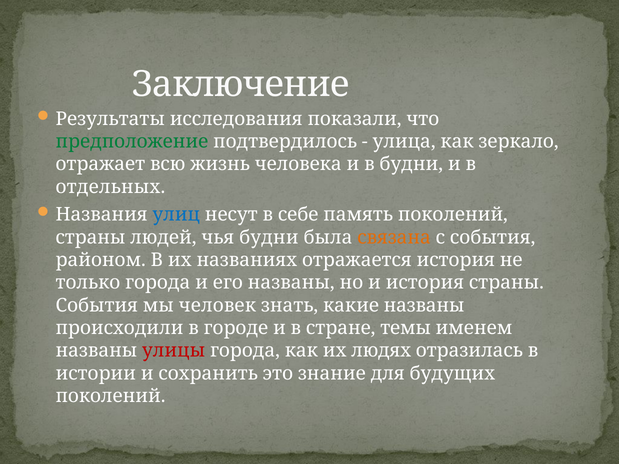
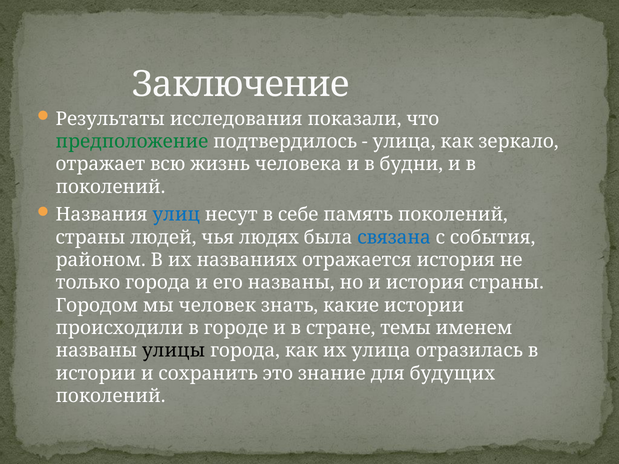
отдельных: отдельных -> поколений (111, 187)
чья будни: будни -> людях (269, 237)
связана colour: orange -> blue (394, 237)
События: События -> Городом (97, 306)
какие названы: названы -> истории (424, 306)
улицы colour: red -> black (174, 351)
их людях: людях -> улица (381, 351)
